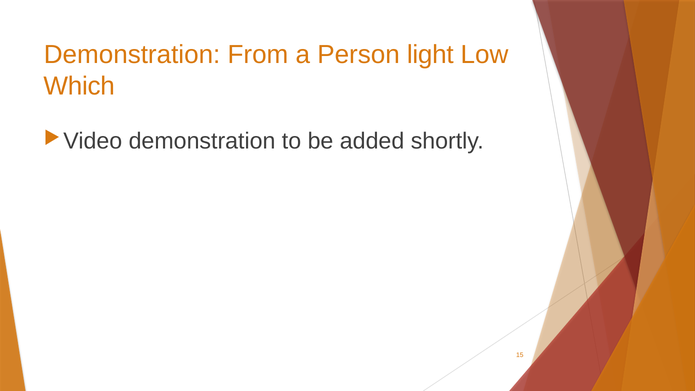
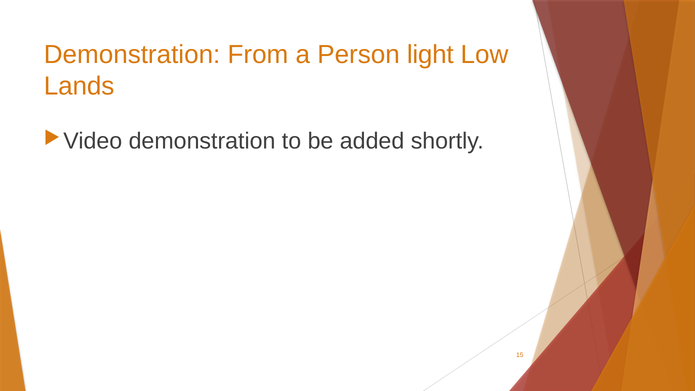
Which: Which -> Lands (79, 86)
